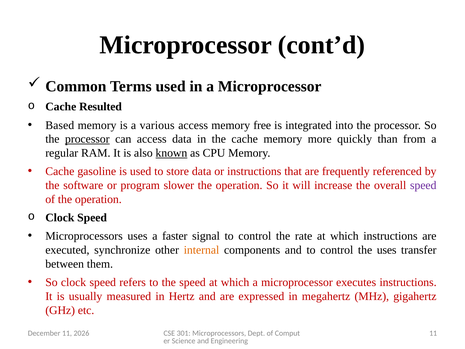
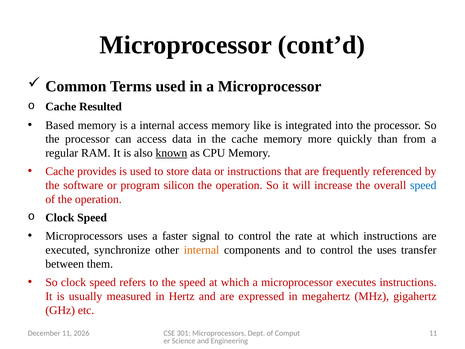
a various: various -> internal (157, 125)
free: free -> like (262, 125)
processor underline: present -> none (87, 139)
gasoline: gasoline -> provides (97, 171)
slower: slower -> silicon (179, 185)
speed colour: purple -> blue (423, 185)
